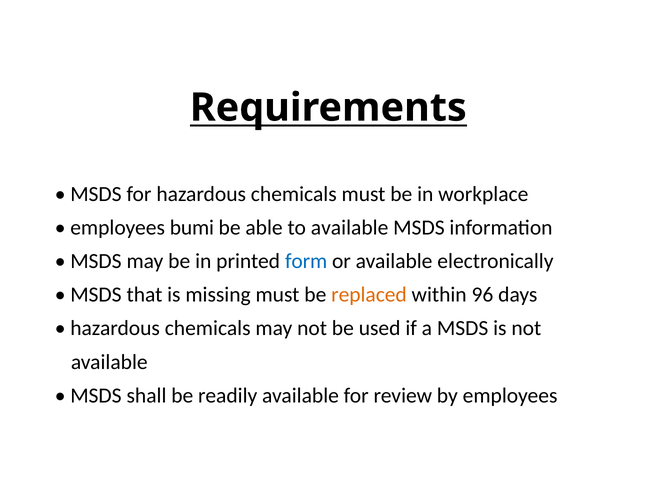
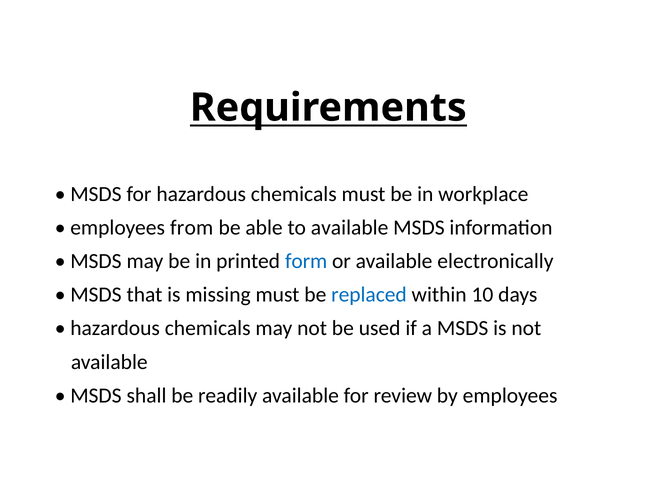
bumi: bumi -> from (192, 228)
replaced colour: orange -> blue (369, 295)
96: 96 -> 10 (482, 295)
